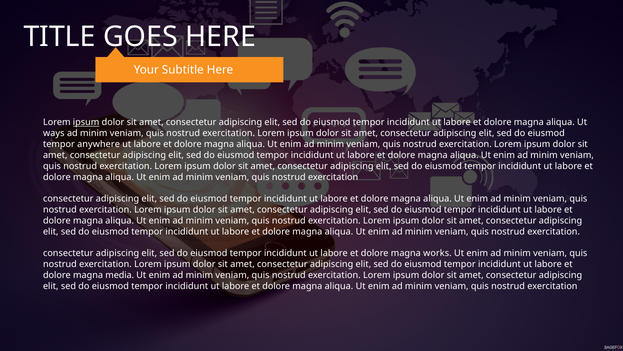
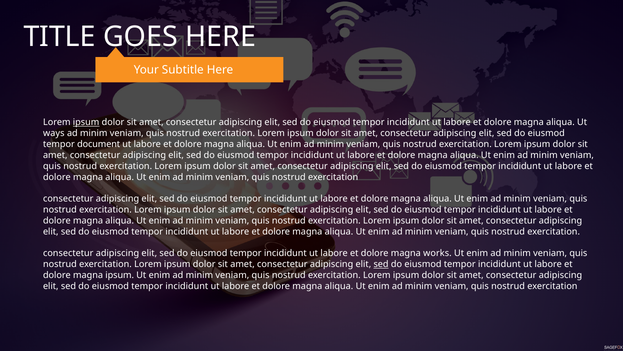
anywhere: anywhere -> document (99, 144)
sed underline: none -> present (381, 264)
magna media: media -> ipsum (120, 275)
